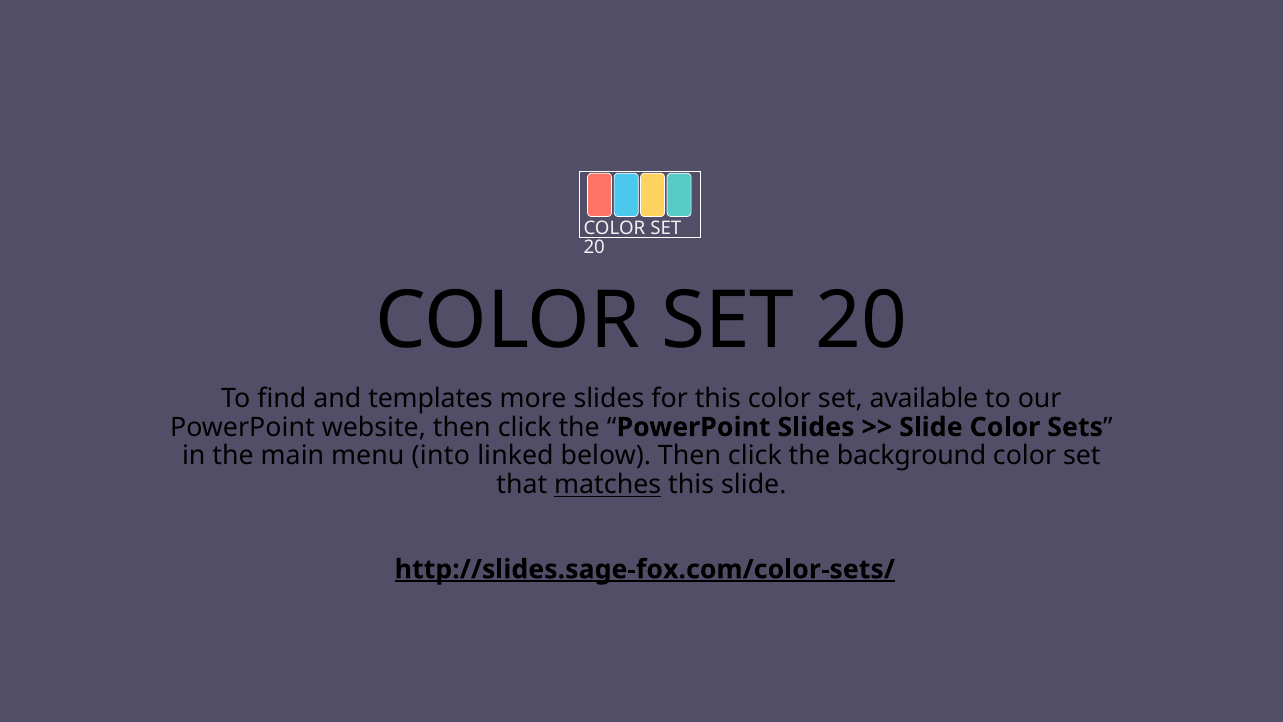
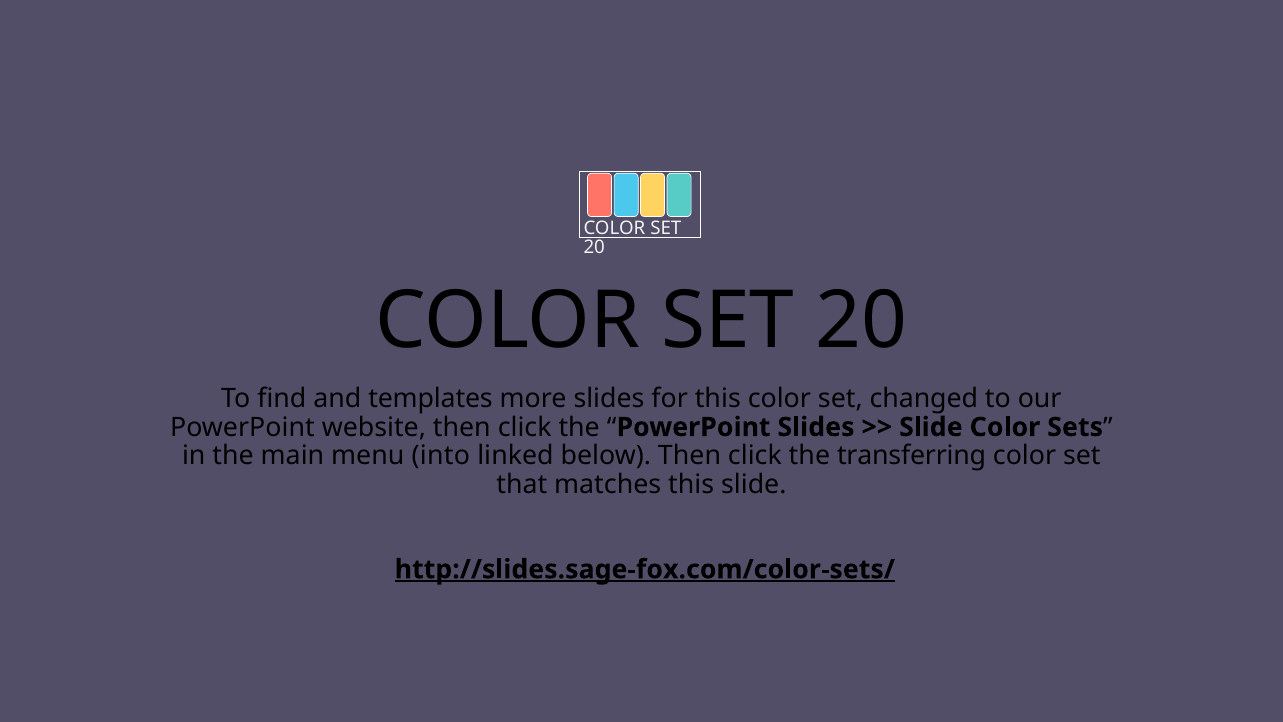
available: available -> changed (924, 398)
background: background -> transferring (912, 456)
matches underline: present -> none (608, 485)
